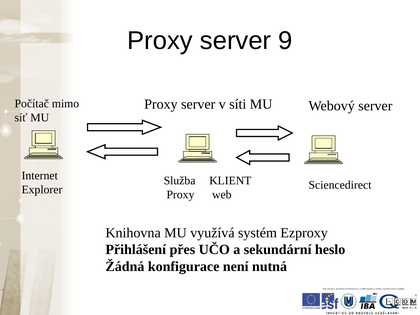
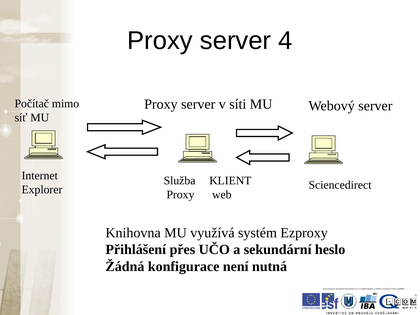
9: 9 -> 4 (285, 41)
